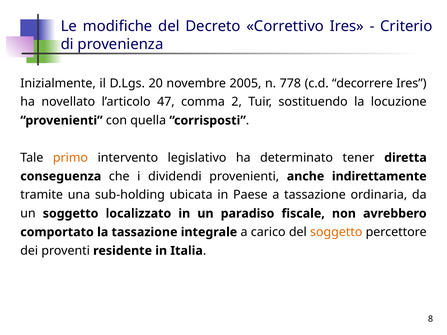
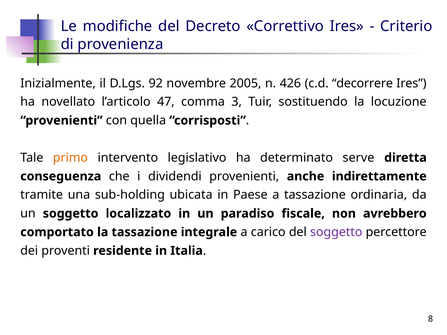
20: 20 -> 92 (156, 83)
778: 778 -> 426 (290, 83)
2: 2 -> 3 (237, 102)
tener: tener -> serve (358, 158)
soggetto colour: orange -> purple (336, 232)
